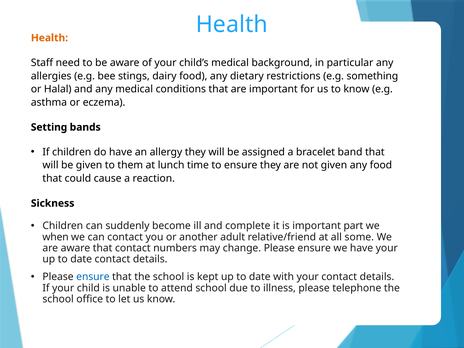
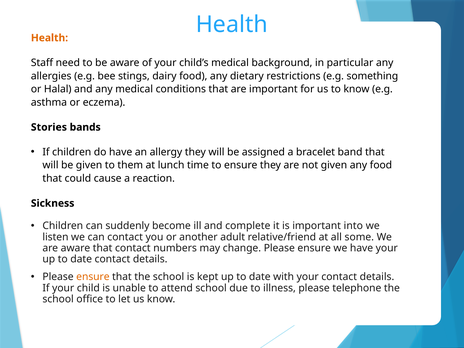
Setting: Setting -> Stories (49, 127)
part: part -> into (353, 226)
when: when -> listen (55, 237)
ensure colour: blue -> orange (93, 277)
